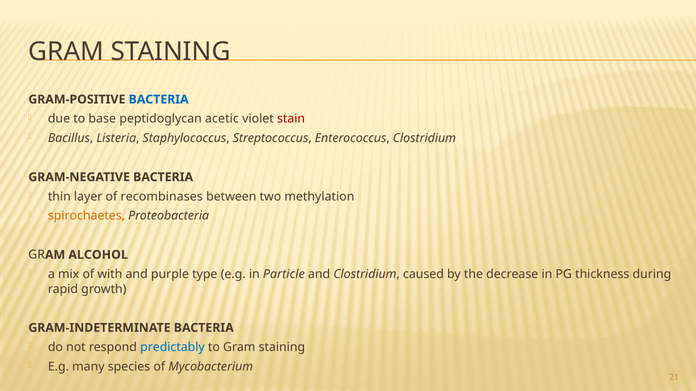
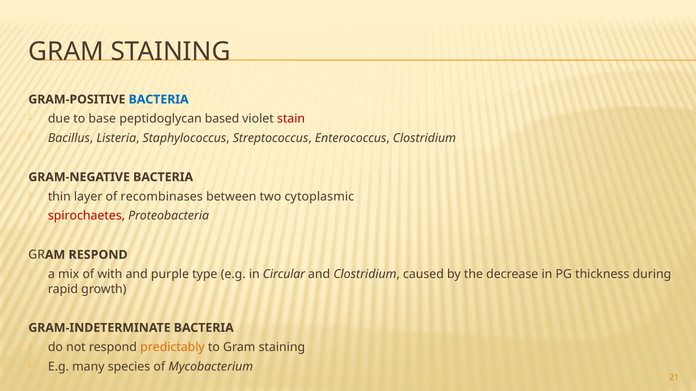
acetic: acetic -> based (222, 119)
methylation: methylation -> cytoplasmic (319, 197)
spirochaetes colour: orange -> red (86, 216)
GRAM ALCOHOL: ALCOHOL -> RESPOND (98, 255)
Particle: Particle -> Circular (284, 275)
predictably colour: blue -> orange (172, 348)
